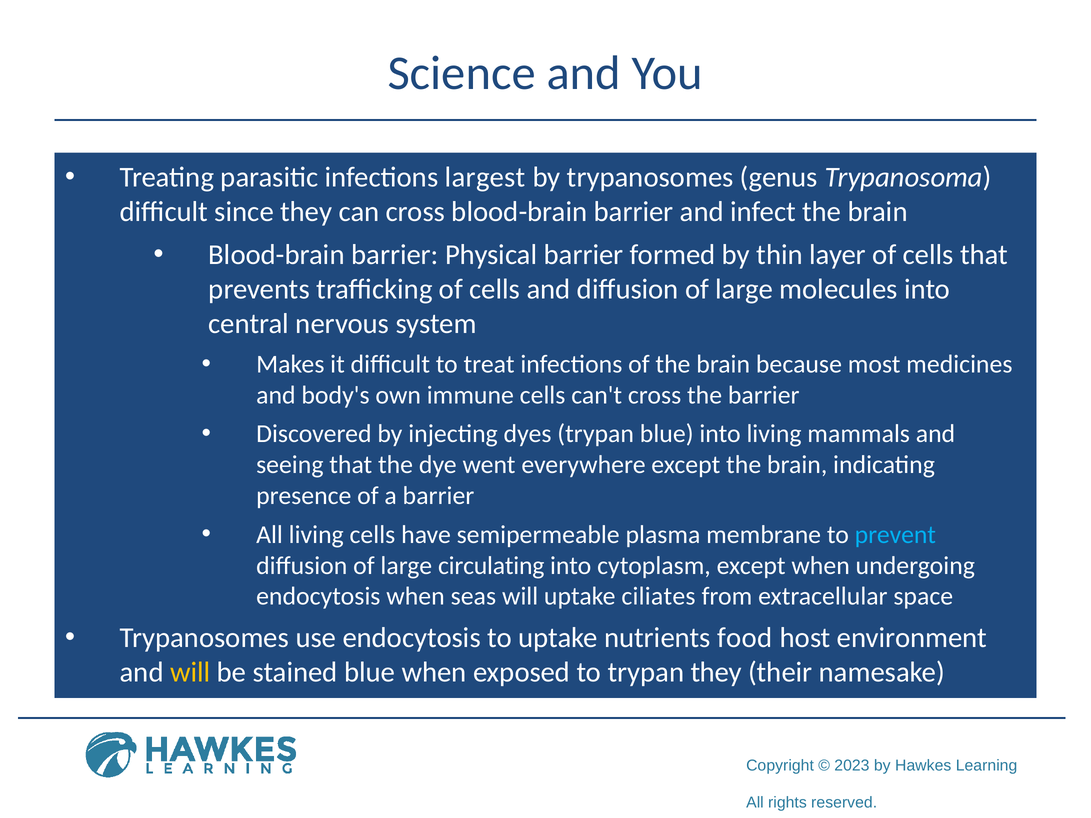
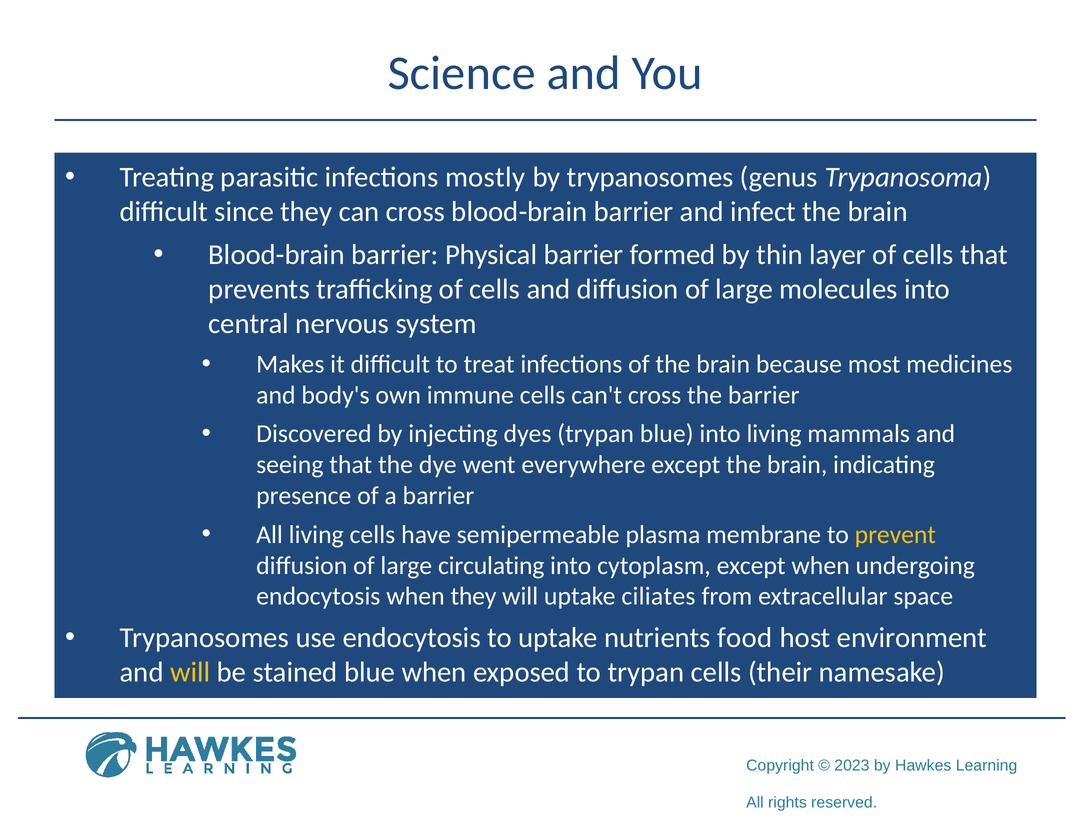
largest: largest -> mostly (485, 177)
prevent colour: light blue -> yellow (895, 535)
when seas: seas -> they (474, 597)
trypan they: they -> cells (716, 673)
